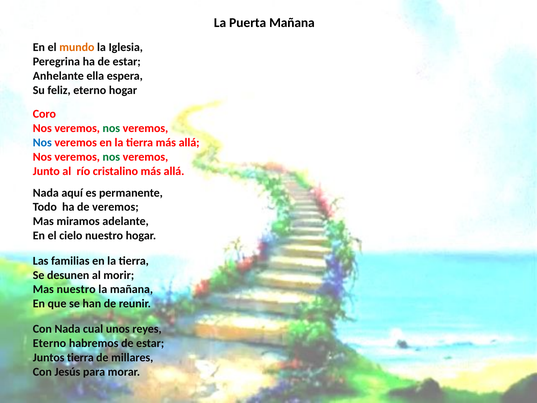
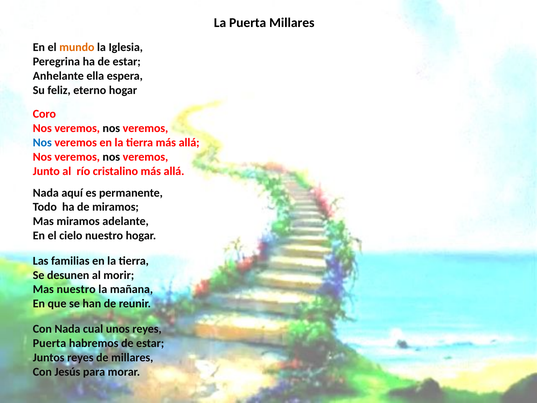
Puerta Mañana: Mañana -> Millares (292, 23)
nos colour: green -> black (111, 128)
nos colour: green -> black (111, 157)
de veremos: veremos -> miramos (115, 207)
Eterno: Eterno -> Puerta (49, 343)
Juntos tierra: tierra -> reyes (80, 357)
